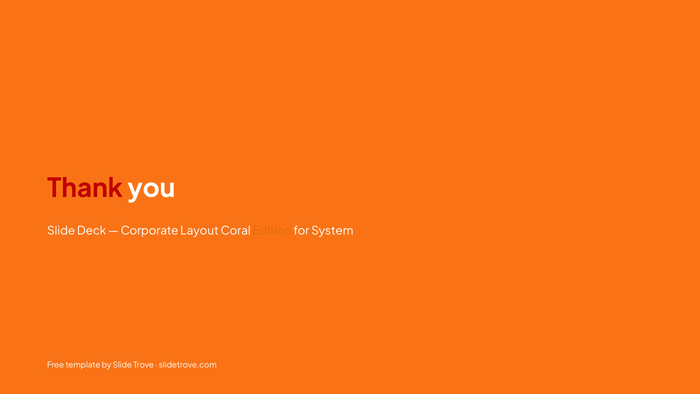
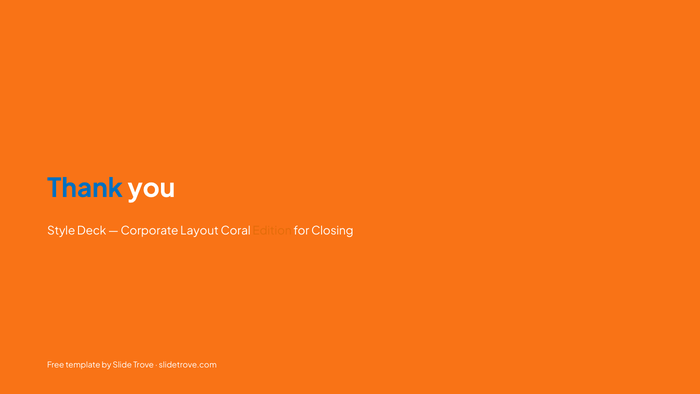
Thank colour: red -> blue (85, 188)
Slide: Slide -> Style (61, 231)
System: System -> Closing (332, 231)
